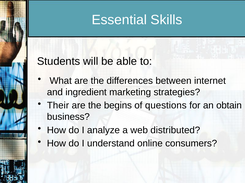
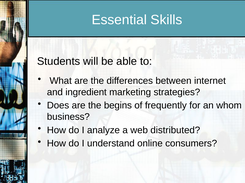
Their: Their -> Does (58, 106)
questions: questions -> frequently (166, 106)
obtain: obtain -> whom (229, 106)
